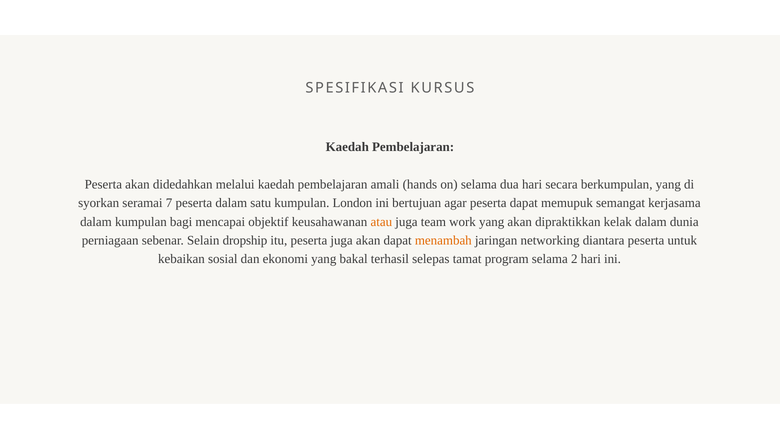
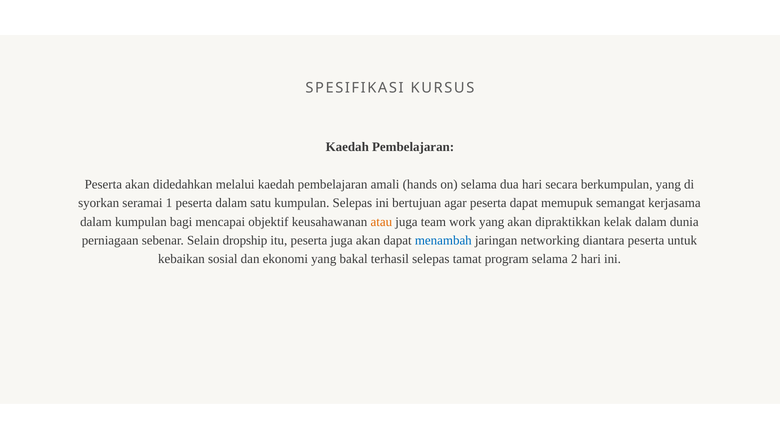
7: 7 -> 1 (169, 203)
kumpulan London: London -> Selepas (352, 203)
menambah colour: orange -> blue (443, 240)
